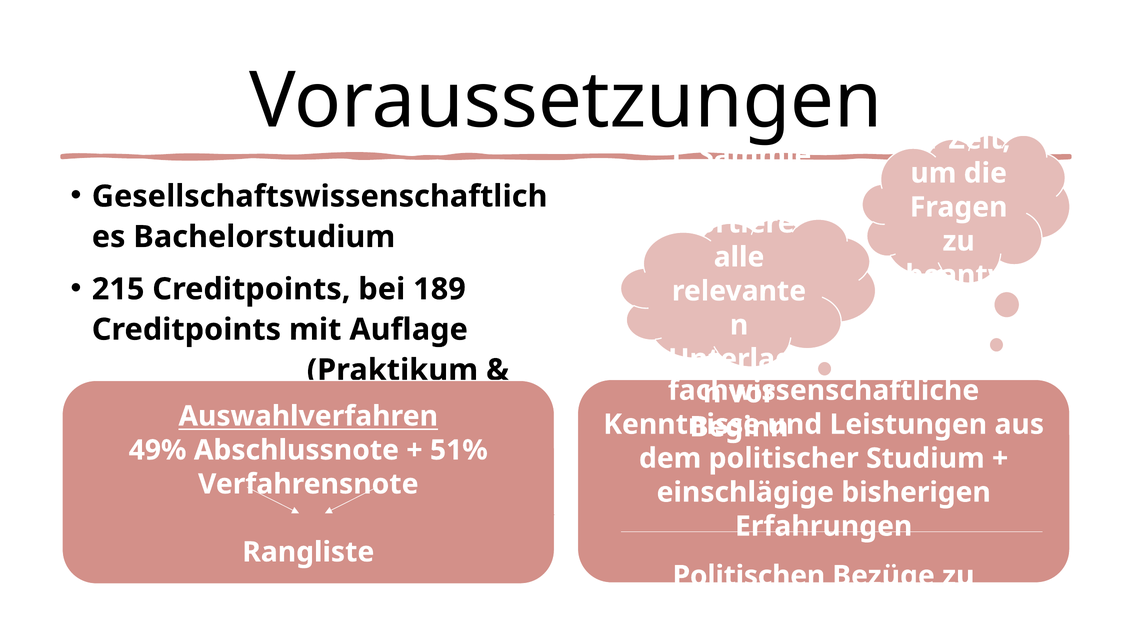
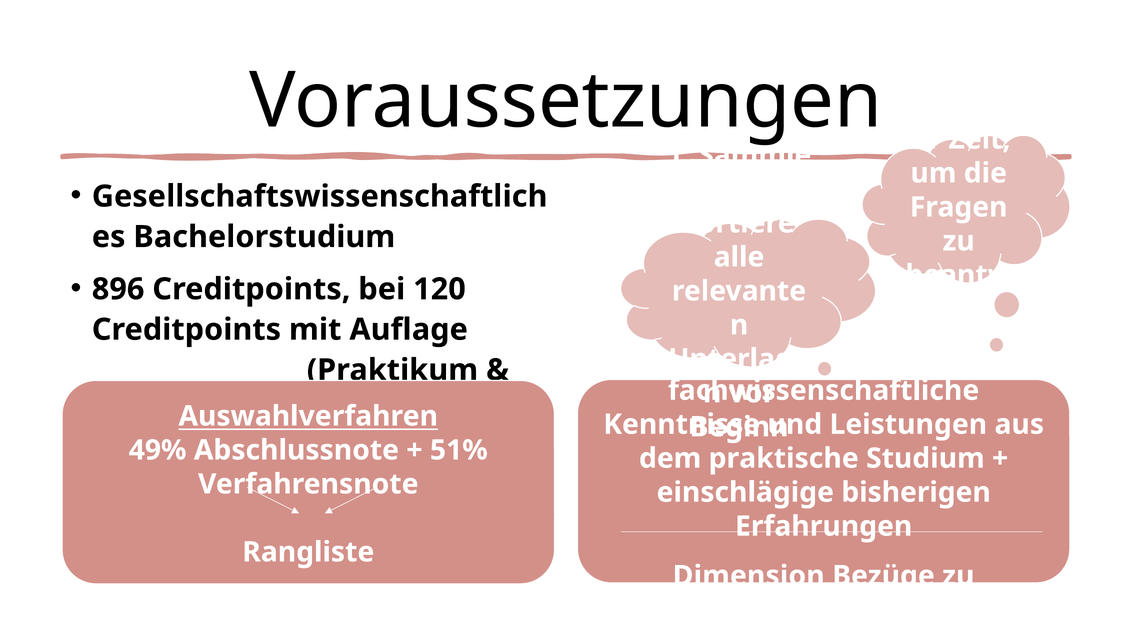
215: 215 -> 896 (118, 289)
189: 189 -> 120 (439, 289)
politischer: politischer -> praktische (784, 458)
Politischen: Politischen -> Dimension (749, 576)
